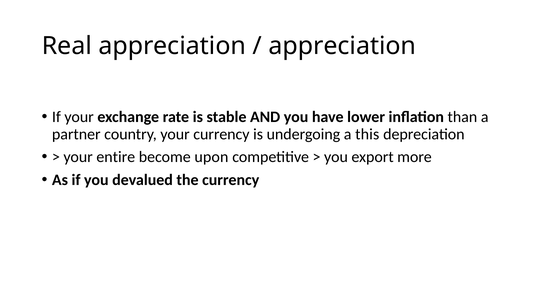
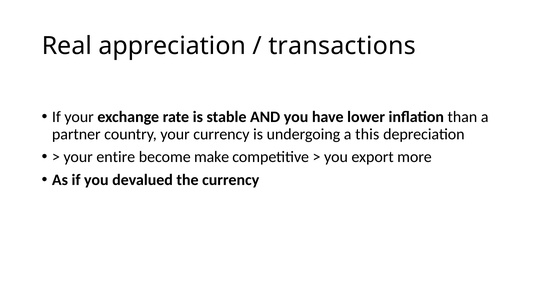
appreciation: appreciation -> transactions (342, 46)
upon: upon -> make (212, 157)
